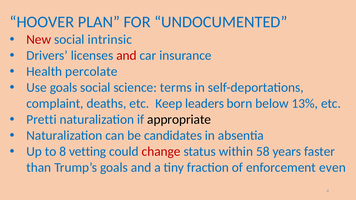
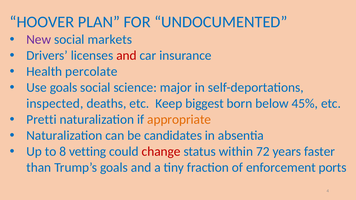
New colour: red -> purple (39, 40)
intrinsic: intrinsic -> markets (110, 40)
terms: terms -> major (176, 88)
complaint: complaint -> inspected (55, 104)
leaders: leaders -> biggest (205, 104)
13%: 13% -> 45% (305, 104)
appropriate colour: black -> orange (179, 120)
58: 58 -> 72 (263, 152)
even: even -> ports (333, 168)
